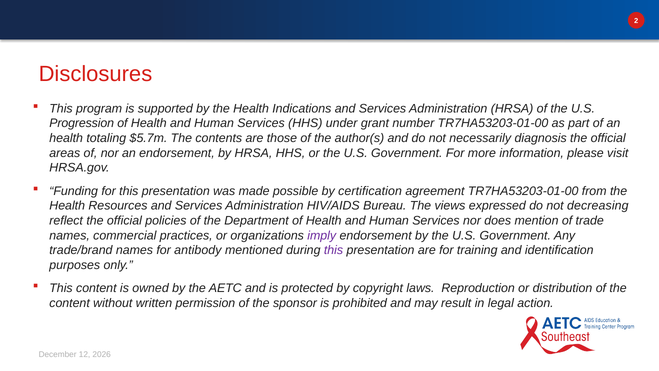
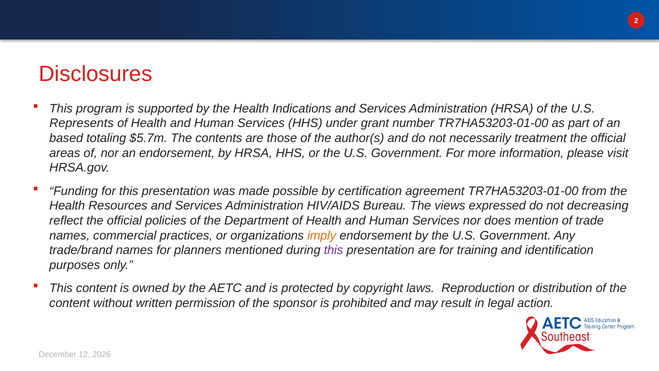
Progression: Progression -> Represents (82, 123)
health: health -> based (66, 138)
diagnosis: diagnosis -> treatment (541, 138)
imply colour: purple -> orange (322, 235)
antibody: antibody -> planners (198, 250)
